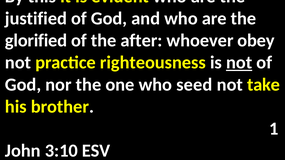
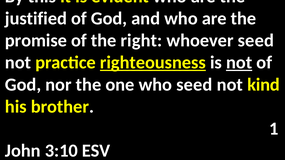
glorified: glorified -> promise (36, 41)
after: after -> right (141, 41)
whoever obey: obey -> seed (256, 41)
righteousness underline: none -> present (153, 63)
take: take -> kind (264, 85)
